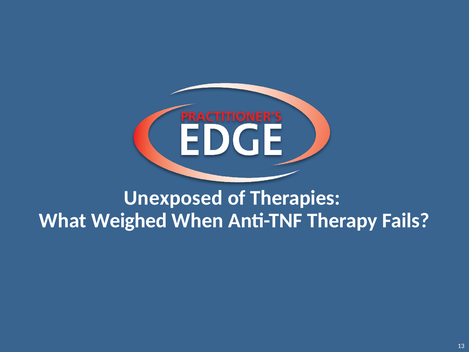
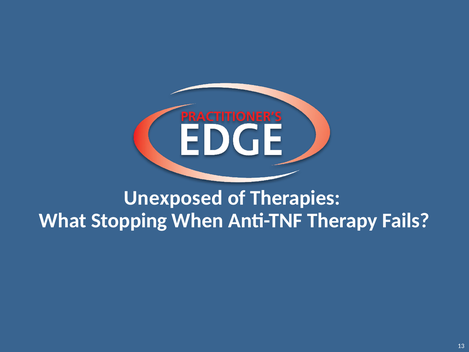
Weighed: Weighed -> Stopping (129, 220)
